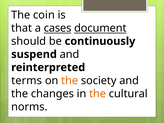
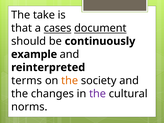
coin: coin -> take (44, 15)
suspend: suspend -> example (34, 54)
the colour: orange -> purple (98, 94)
